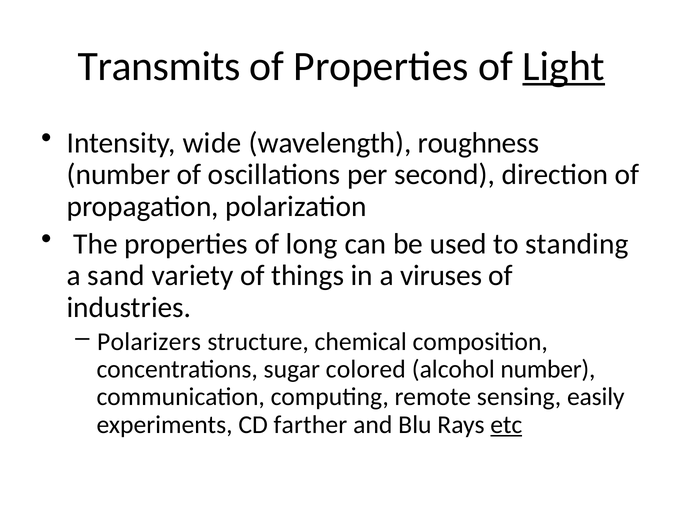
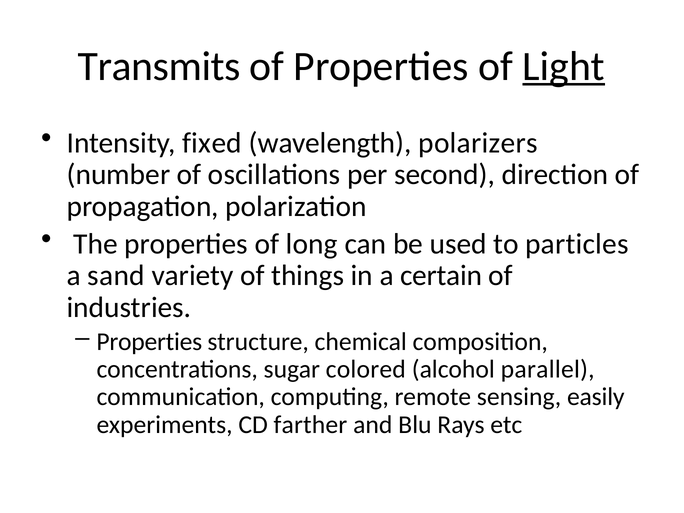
wide: wide -> fixed (212, 143)
roughness: roughness -> polarizers (478, 143)
standing: standing -> particles (577, 244)
viruses: viruses -> certain (441, 276)
Polarizers: Polarizers -> Properties (149, 342)
alcohol number: number -> parallel (548, 369)
etc underline: present -> none (506, 425)
